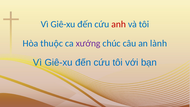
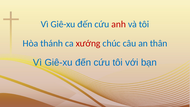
thuộc: thuộc -> thánh (52, 43)
xướng colour: purple -> red (88, 43)
lành: lành -> thân (159, 43)
